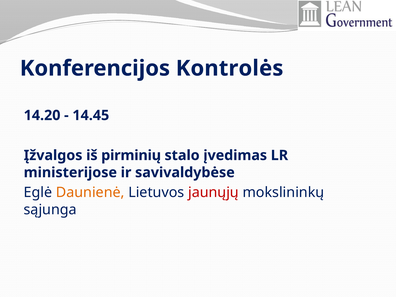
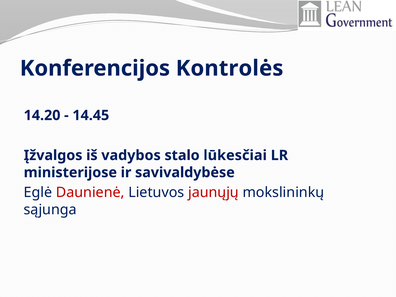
pirminių: pirminių -> vadybos (131, 155)
įvedimas: įvedimas -> lūkesčiai (235, 155)
Daunienė colour: orange -> red (90, 193)
